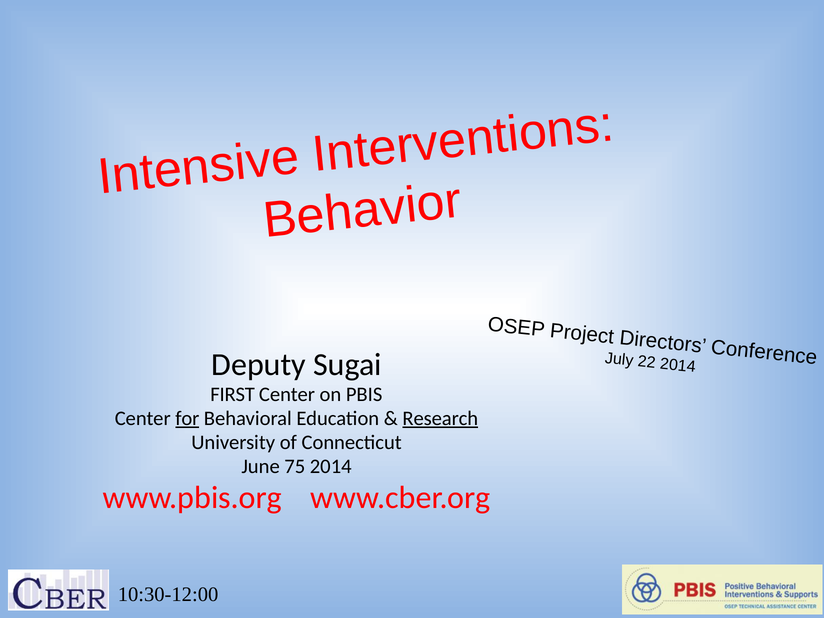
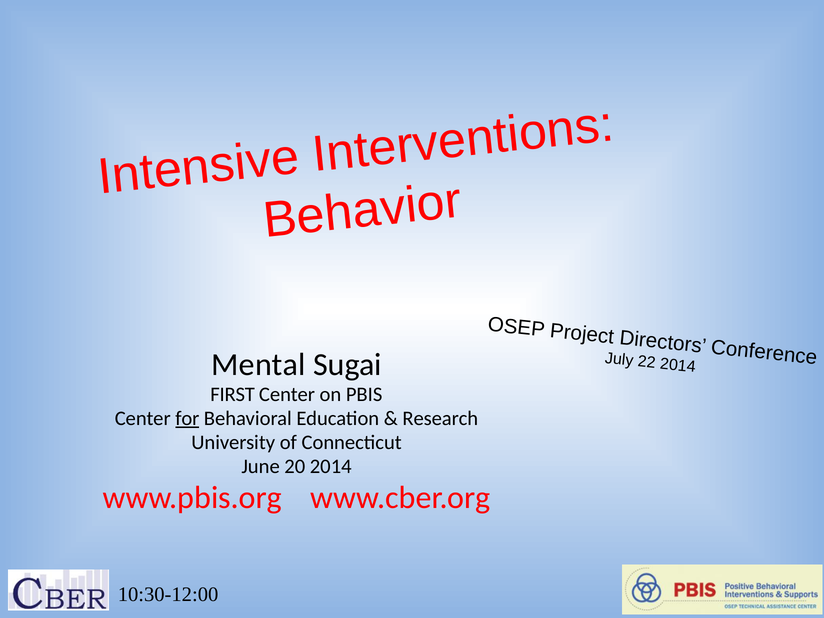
Deputy: Deputy -> Mental (259, 365)
Research underline: present -> none (440, 418)
75: 75 -> 20 (295, 466)
